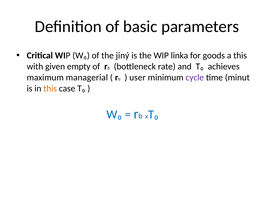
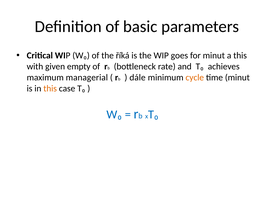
jiný: jiný -> říká (123, 55)
linka: linka -> goes (179, 55)
for goods: goods -> minut (214, 55)
user: user -> dále (138, 77)
cycle colour: purple -> orange (195, 77)
